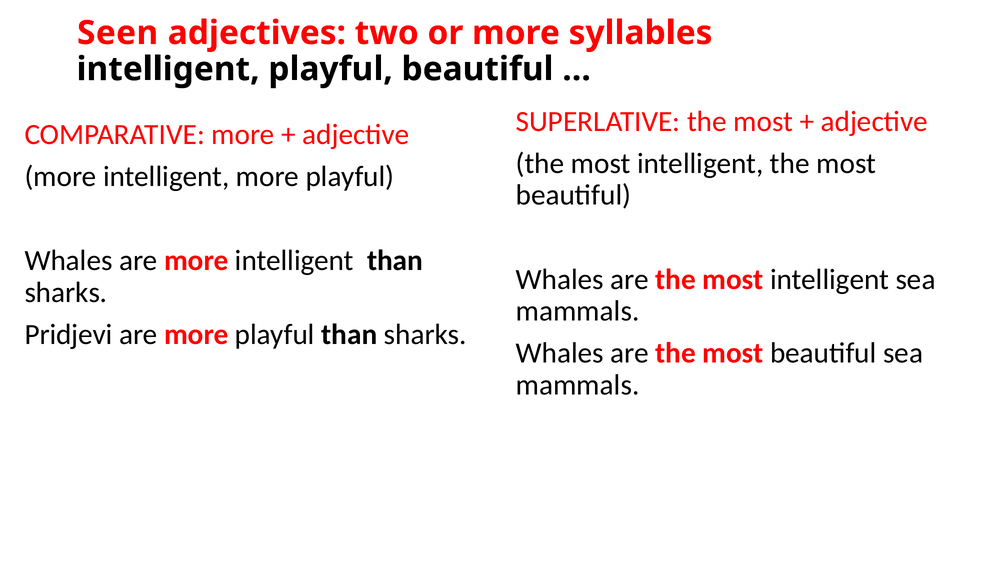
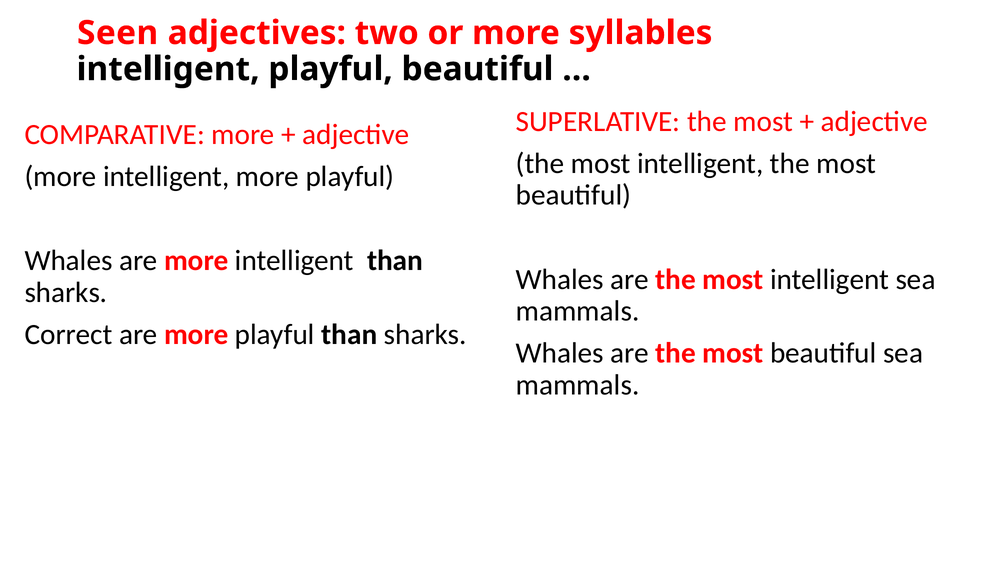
Pridjevi: Pridjevi -> Correct (69, 334)
